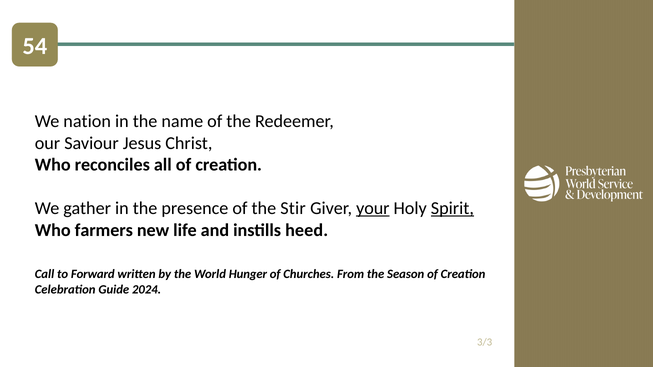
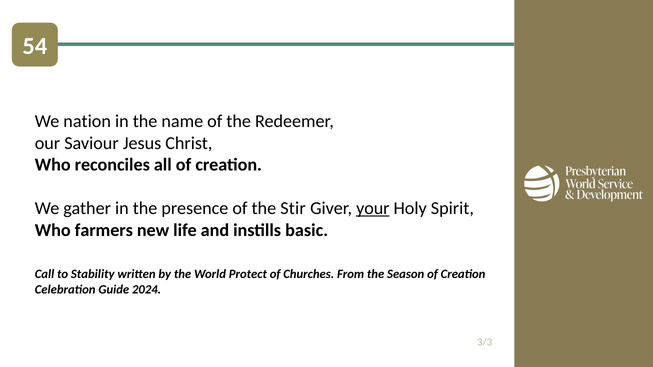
Spirit underline: present -> none (452, 208)
heed: heed -> basic (307, 230)
Forward: Forward -> Stability (93, 274)
Hunger: Hunger -> Protect (248, 274)
